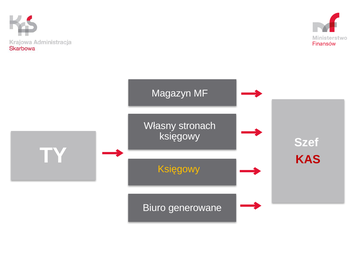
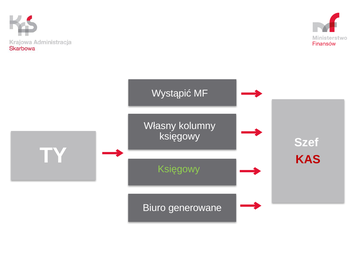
Magazyn: Magazyn -> Wystąpić (171, 93)
stronach: stronach -> kolumny (197, 126)
Księgowy colour: yellow -> light green (179, 169)
